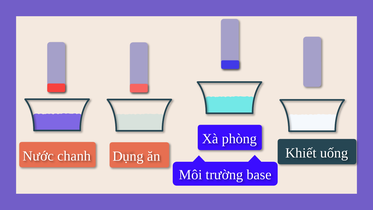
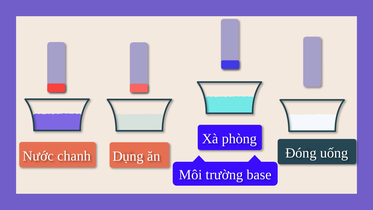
Khiết: Khiết -> Đóng (301, 153)
